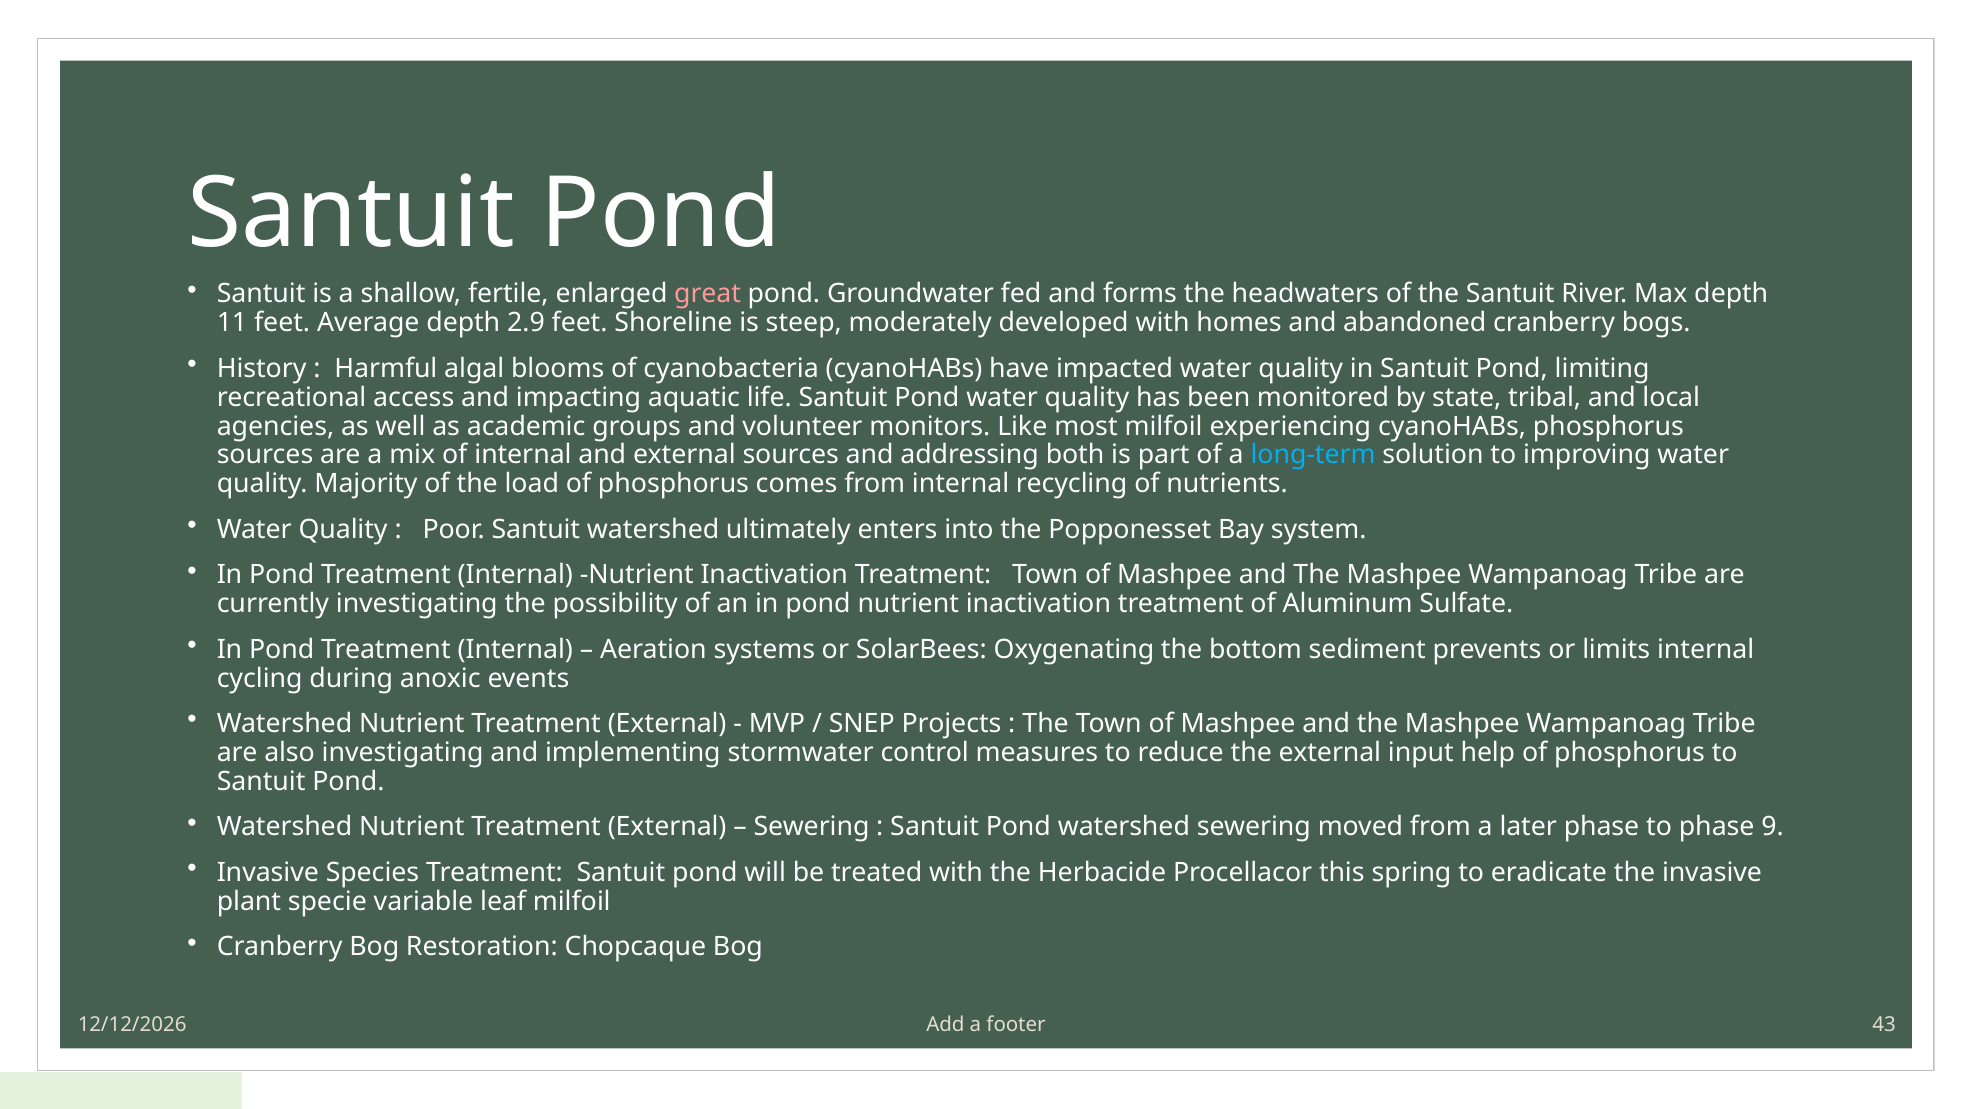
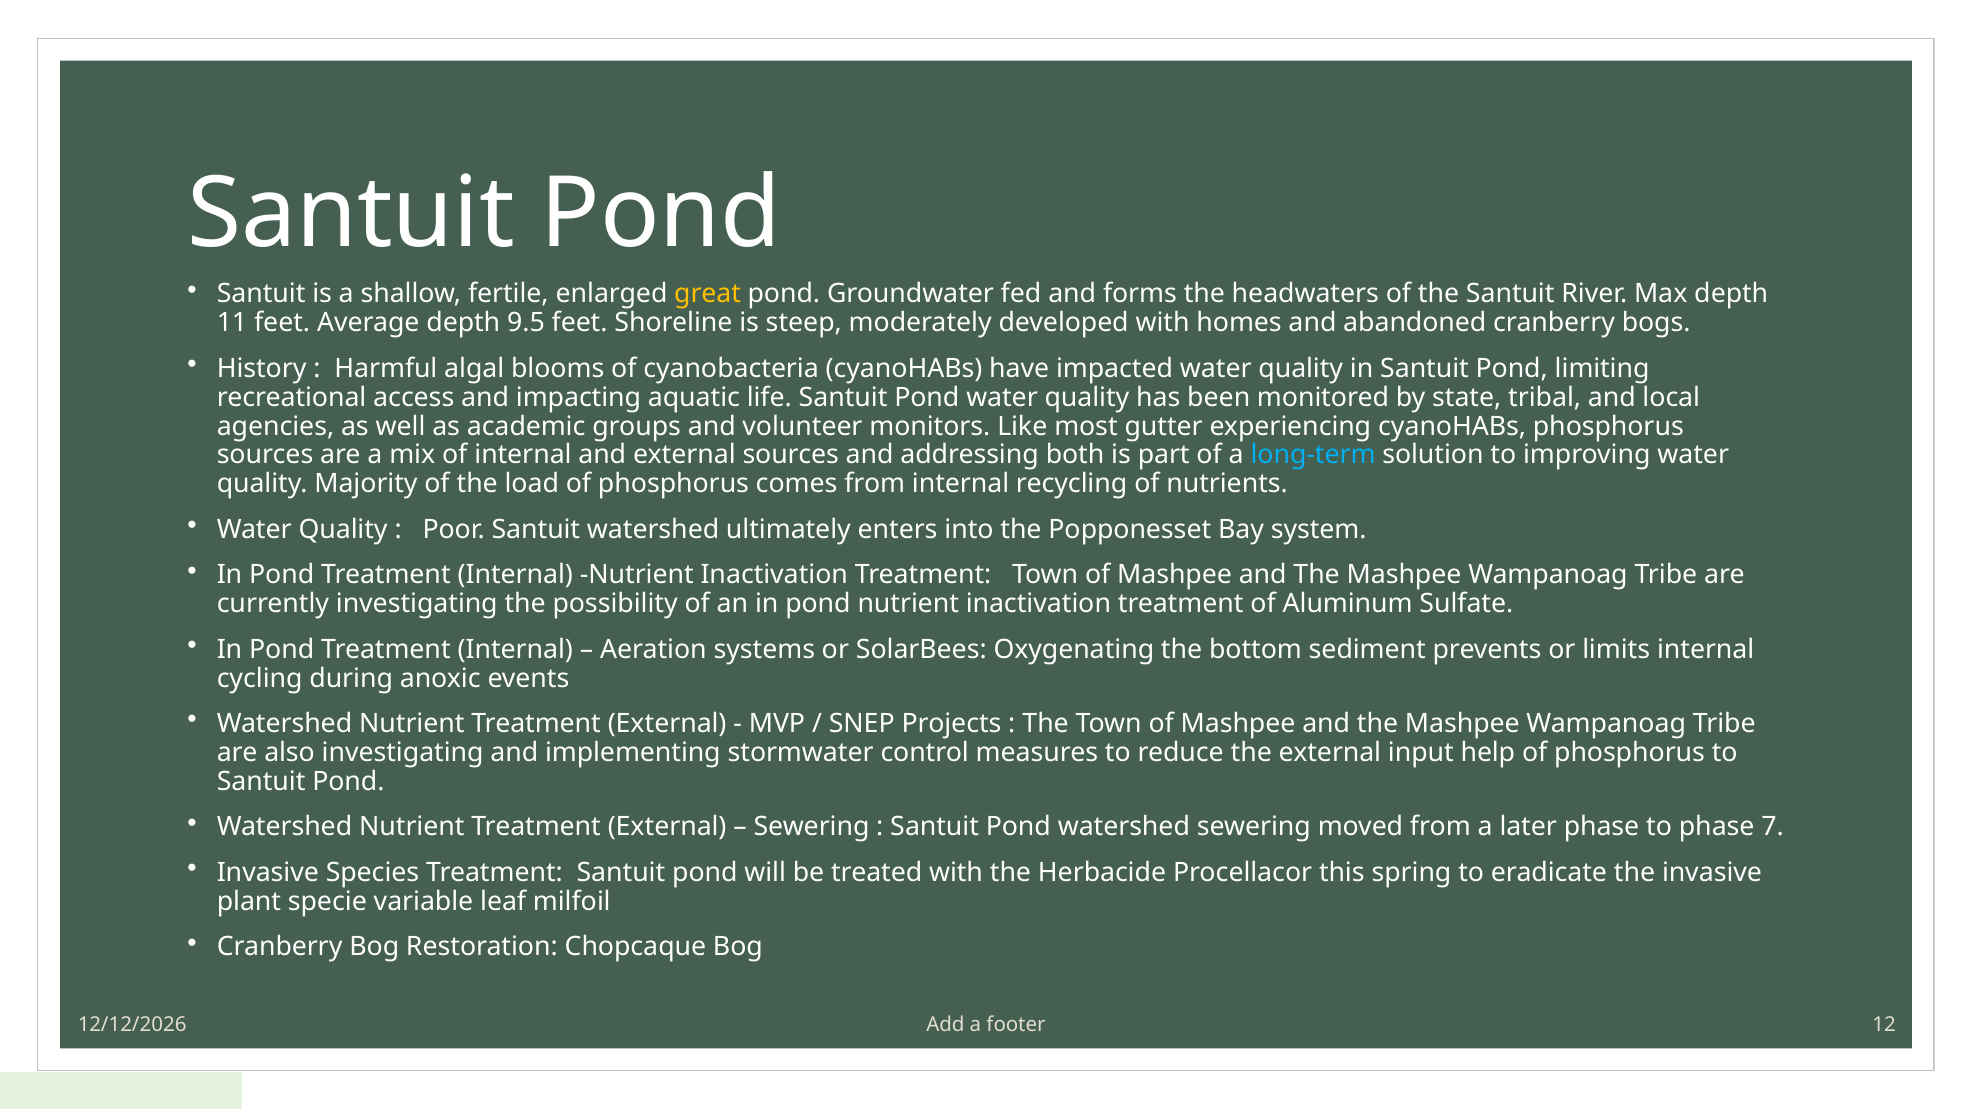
great colour: pink -> yellow (708, 294)
2.9: 2.9 -> 9.5 (526, 323)
most milfoil: milfoil -> gutter (1164, 426)
9: 9 -> 7 (1773, 827)
43: 43 -> 12 (1884, 1025)
